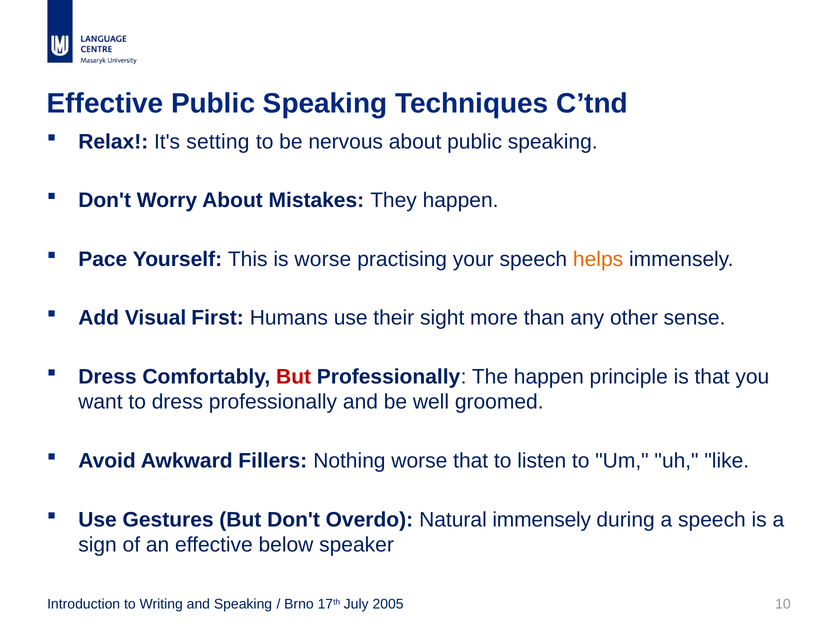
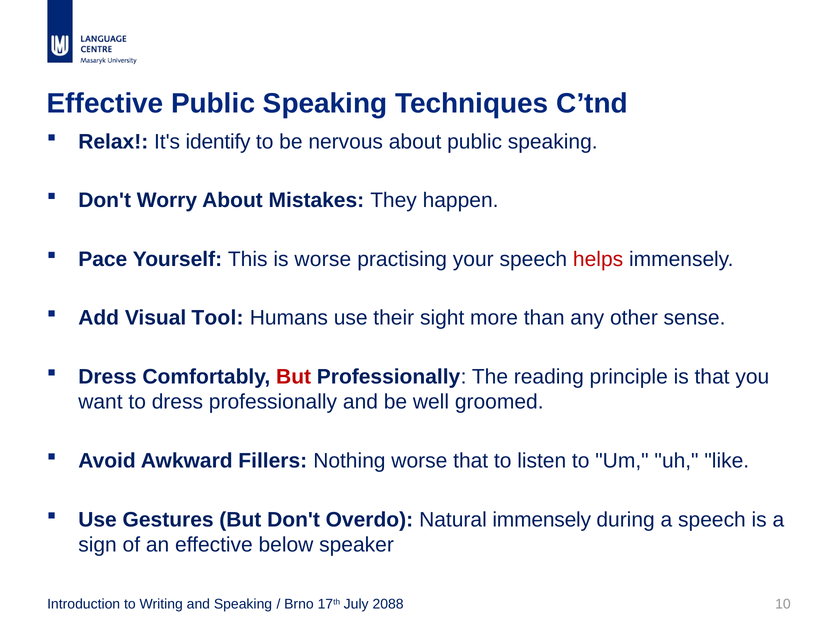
setting: setting -> identify (218, 142)
helps colour: orange -> red (598, 259)
First: First -> Tool (217, 318)
The happen: happen -> reading (549, 377)
2005: 2005 -> 2088 (388, 604)
